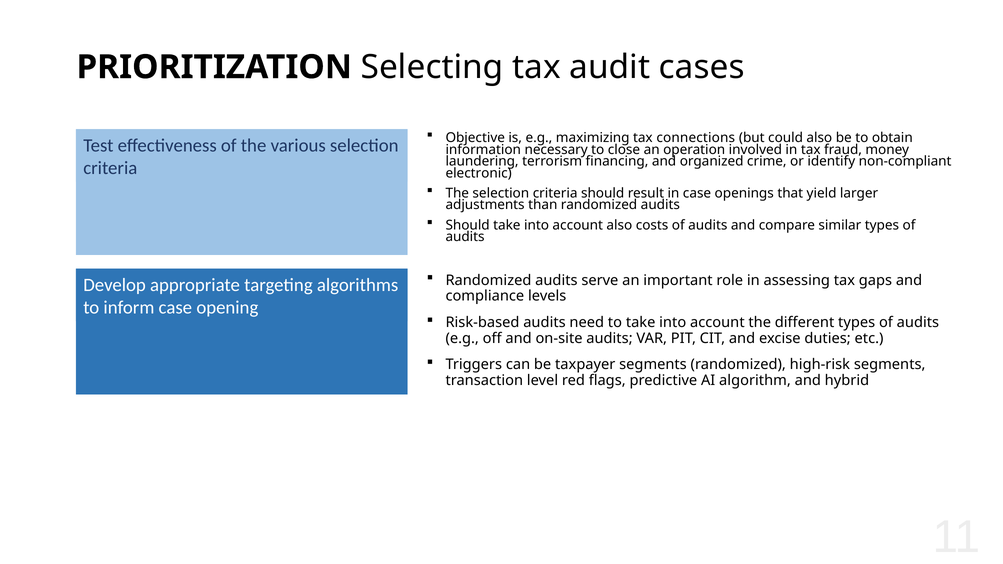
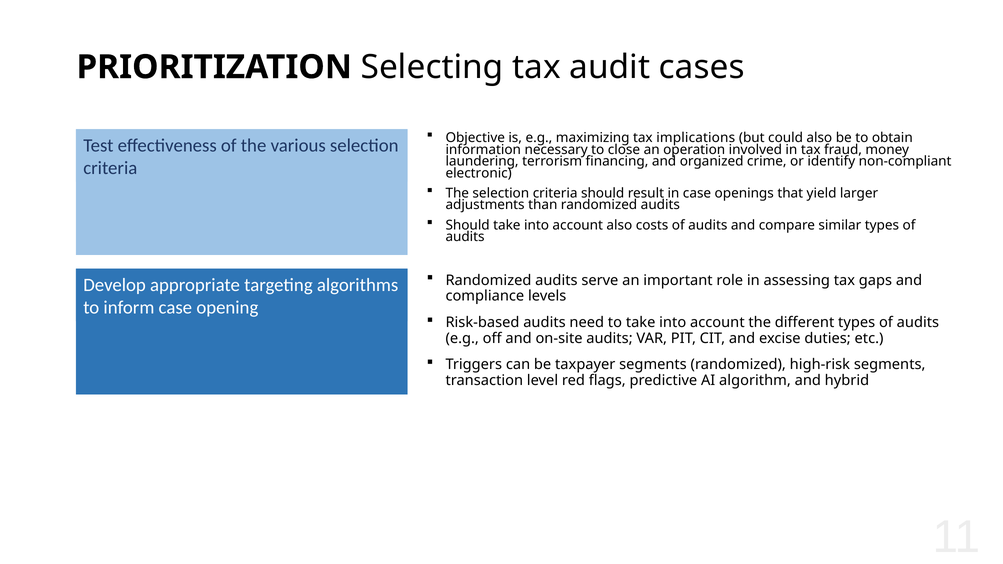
connections: connections -> implications (696, 138)
